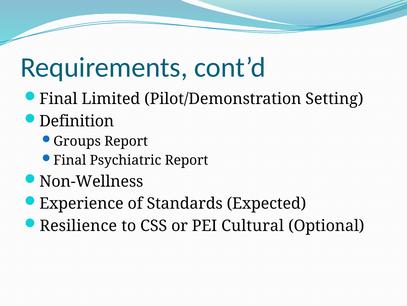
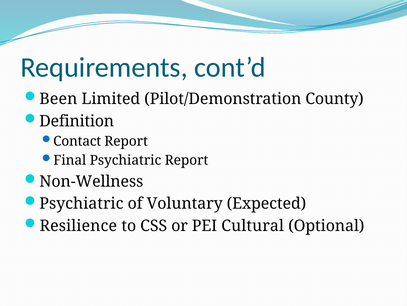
Final: Final -> Been (58, 99)
Setting: Setting -> County (335, 99)
Groups: Groups -> Contact (77, 141)
Experience: Experience -> Psychiatric (81, 203)
Standards: Standards -> Voluntary (185, 203)
